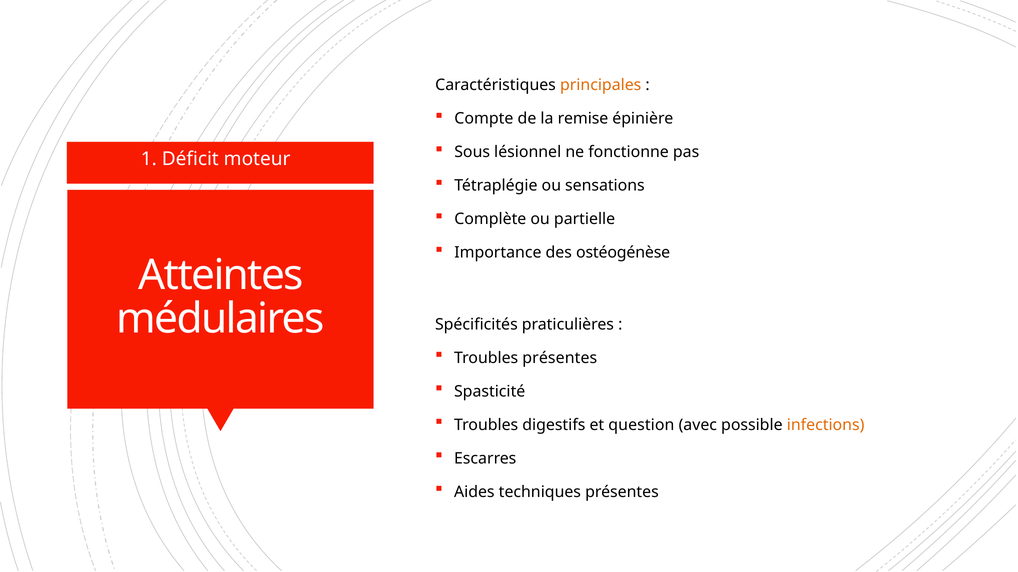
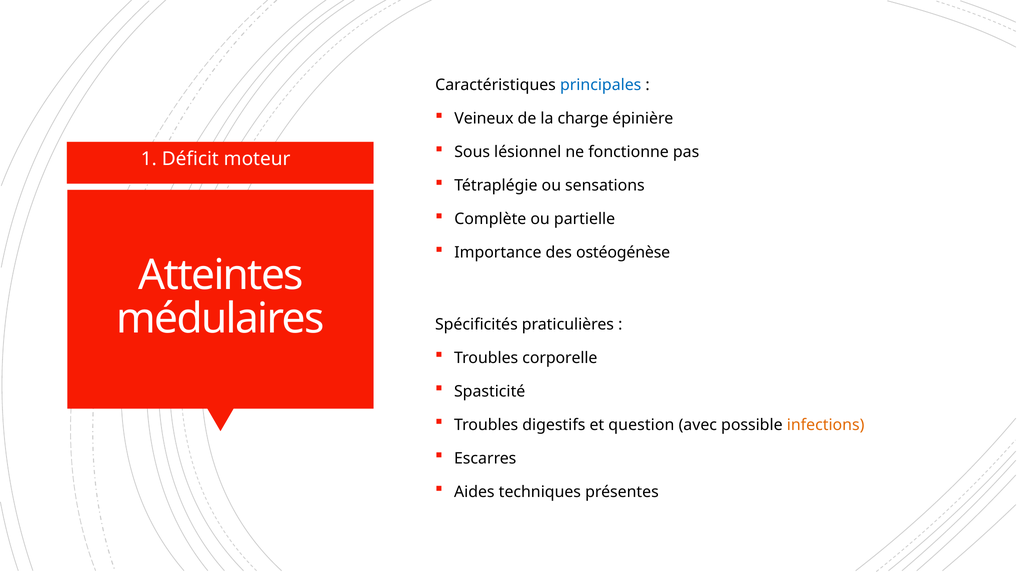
principales colour: orange -> blue (601, 85)
Compte: Compte -> Veineux (484, 119)
remise: remise -> charge (583, 119)
Troubles présentes: présentes -> corporelle (560, 358)
